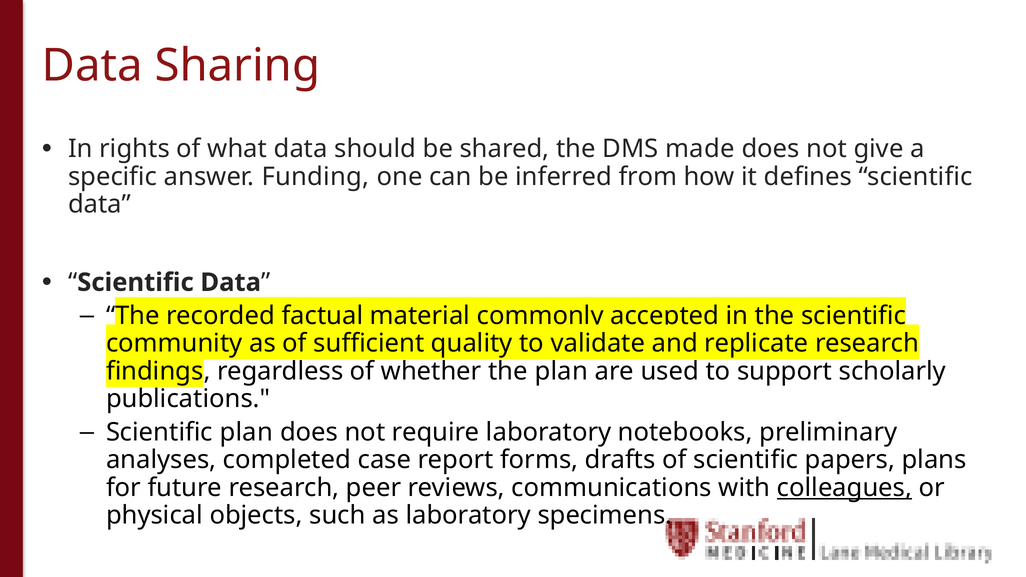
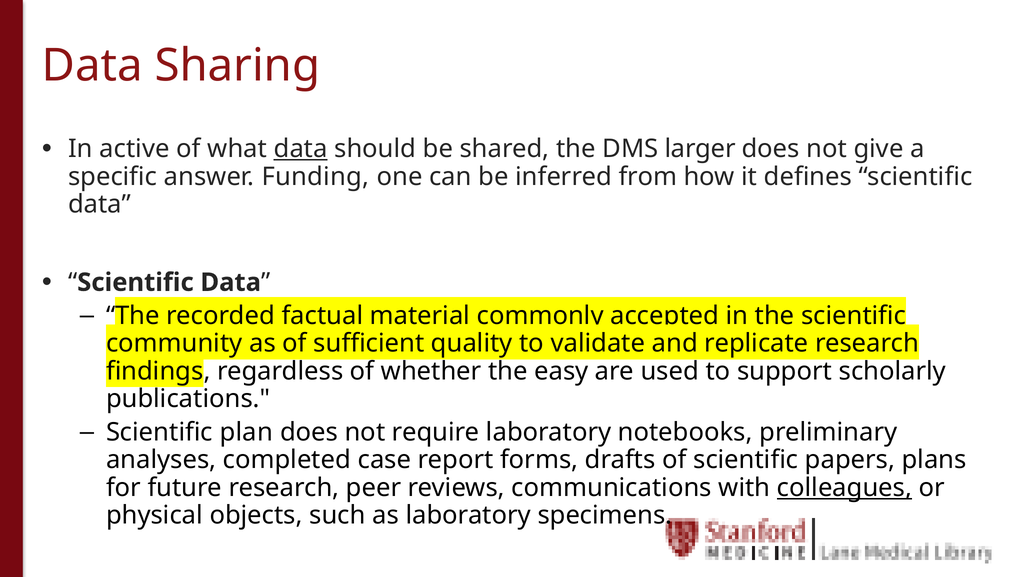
rights: rights -> active (134, 149)
data underline: none -> present (301, 149)
made: made -> larger (700, 149)
the plan: plan -> easy (561, 371)
